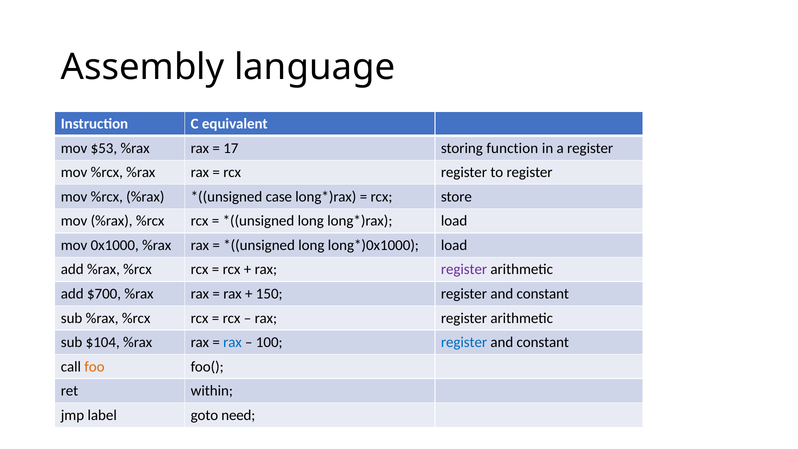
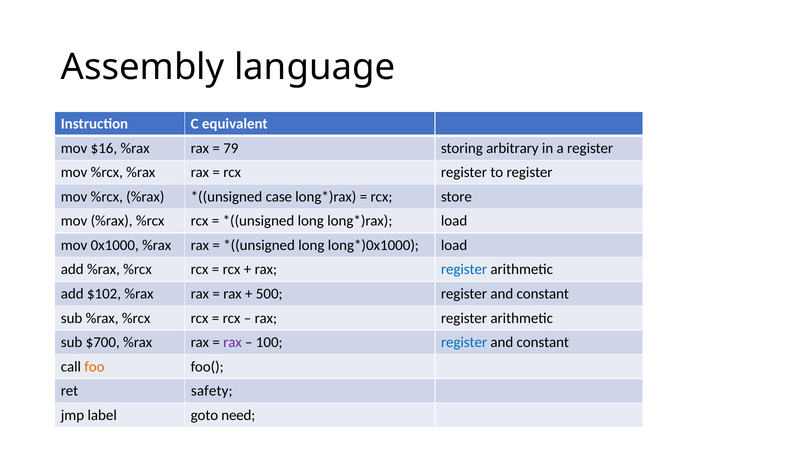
$53: $53 -> $16 (104, 148)
17: 17 -> 79 (231, 148)
function: function -> arbitrary (512, 148)
register colour: purple -> blue (464, 269)
$700: $700 -> $102 (104, 294)
150: 150 -> 500 (269, 294)
$104: $104 -> $700 (103, 342)
rax colour: blue -> purple (233, 342)
within: within -> safety (212, 391)
